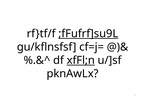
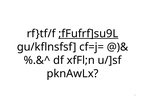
xfFl;n underline: present -> none (81, 60)
